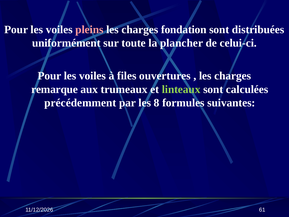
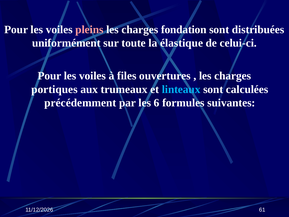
plancher: plancher -> élastique (182, 43)
remarque: remarque -> portiques (54, 89)
linteaux colour: light green -> light blue (181, 89)
8: 8 -> 6 (157, 103)
